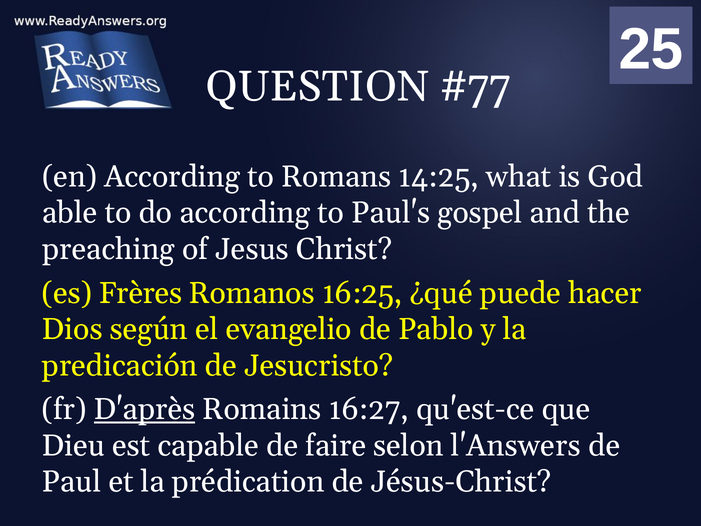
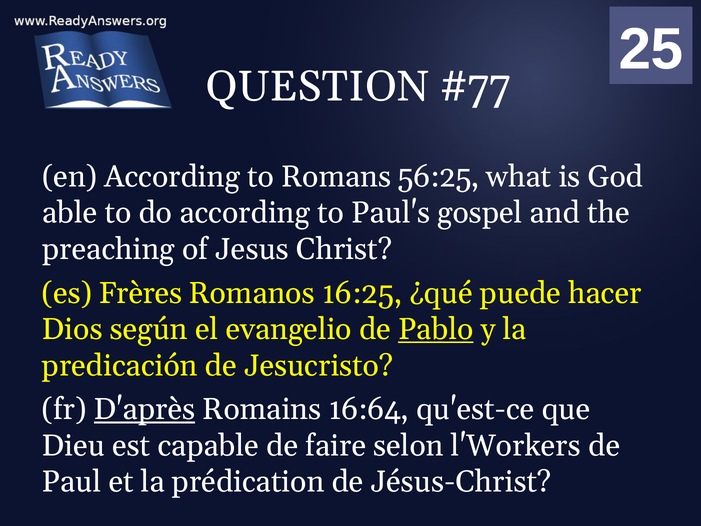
14:25: 14:25 -> 56:25 (439, 177)
Pablo underline: none -> present (436, 329)
16:27: 16:27 -> 16:64 (369, 409)
l'Answers: l'Answers -> l'Workers (516, 445)
